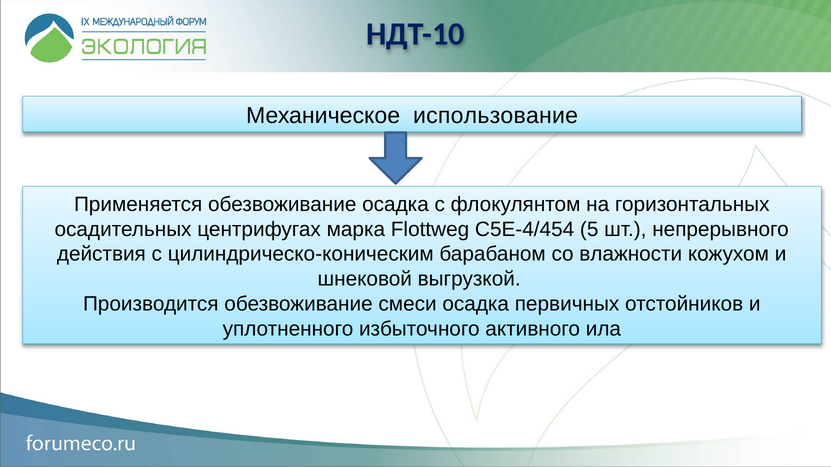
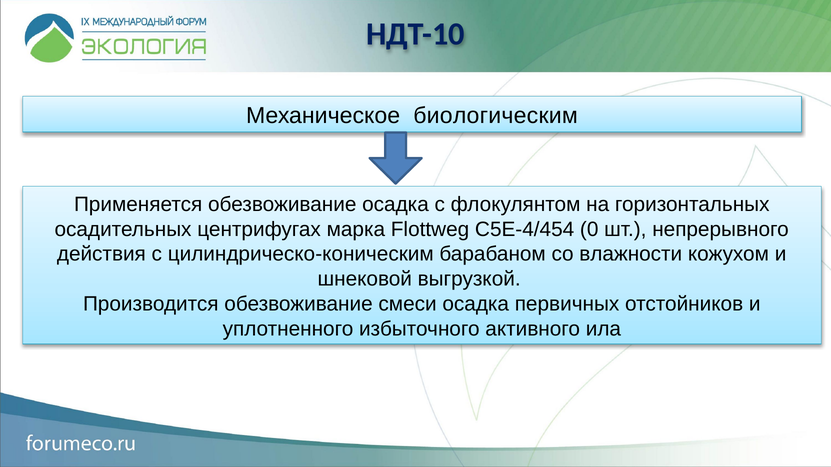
использование: использование -> биологическим (496, 116)
5: 5 -> 0 (589, 229)
